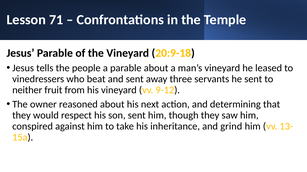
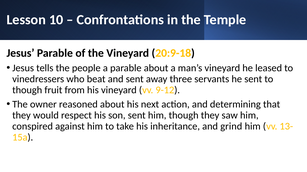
71: 71 -> 10 (56, 20)
neither: neither -> though (27, 90)
